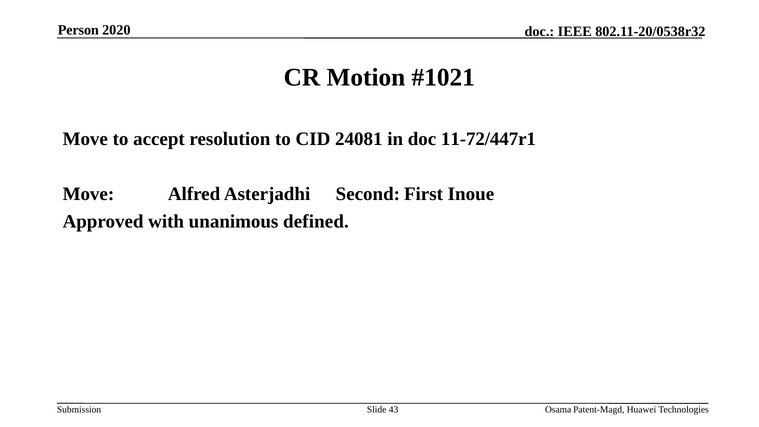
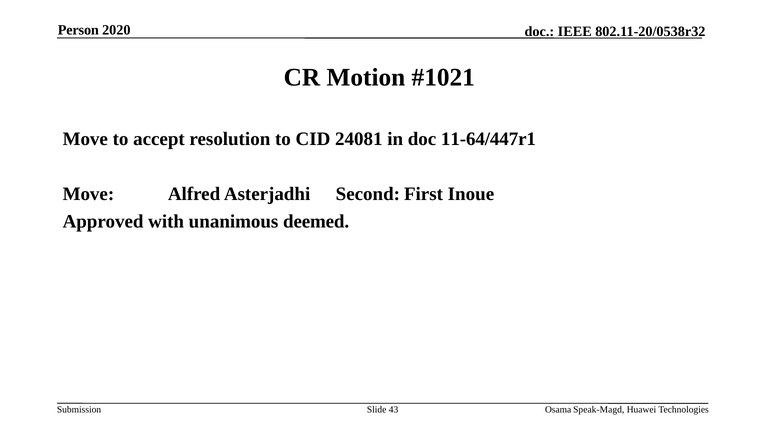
11-72/447r1: 11-72/447r1 -> 11-64/447r1 (488, 139)
defined: defined -> deemed (316, 221)
Patent-Magd: Patent-Magd -> Speak-Magd (599, 409)
